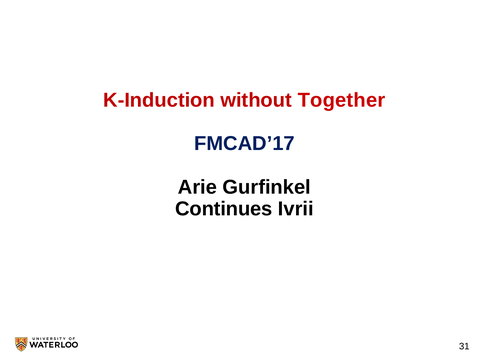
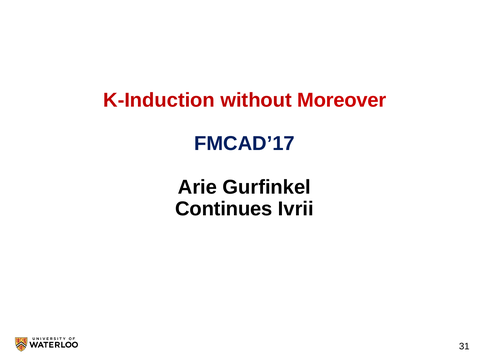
Together: Together -> Moreover (342, 100)
